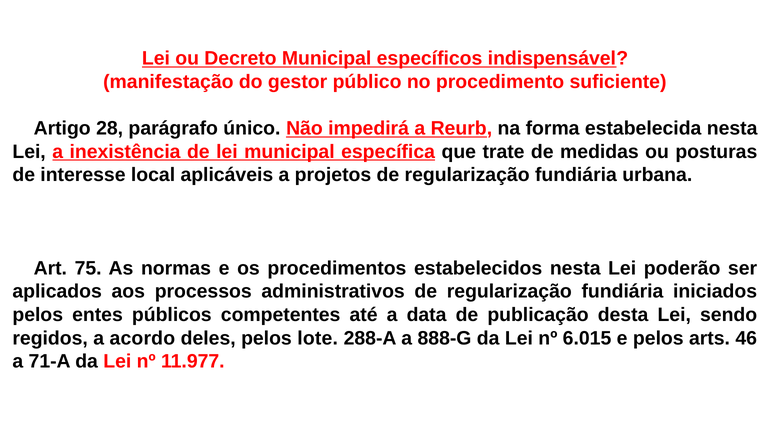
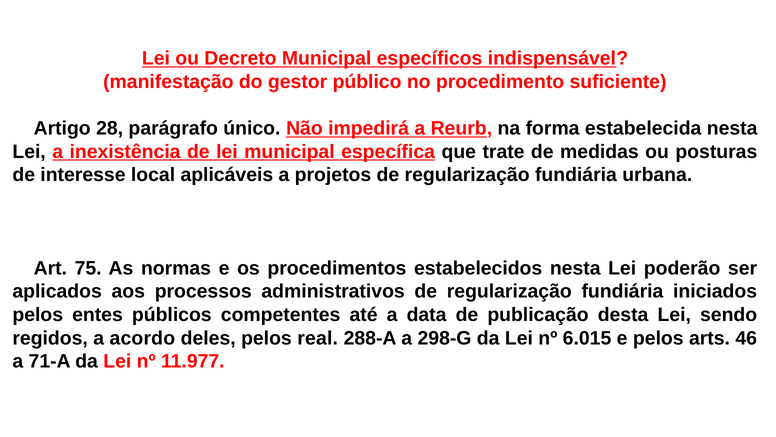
lote: lote -> real (318, 338)
888-G: 888-G -> 298-G (445, 338)
